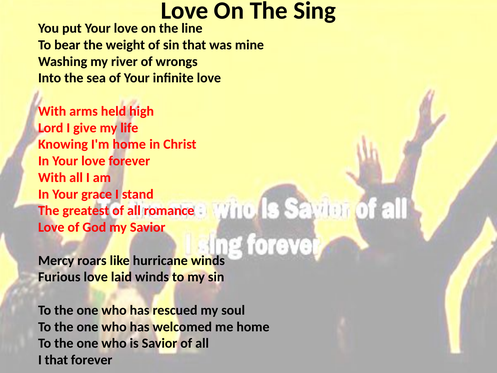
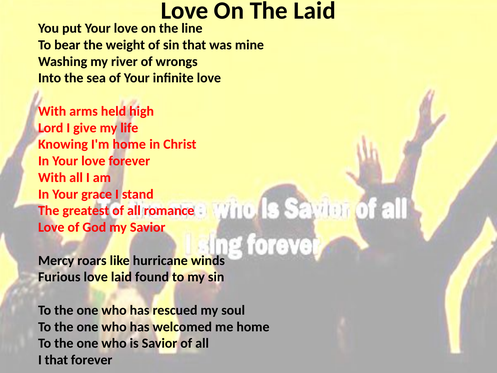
The Sing: Sing -> Laid (315, 10)
laid winds: winds -> found (152, 277)
